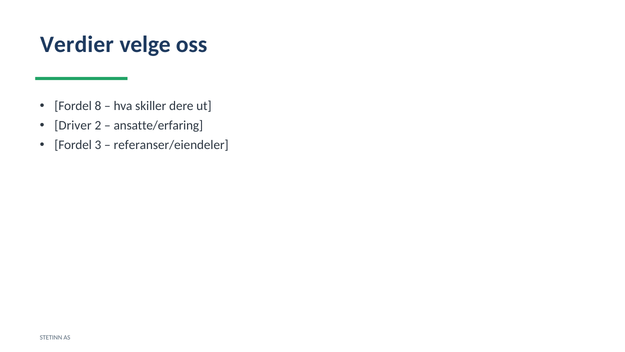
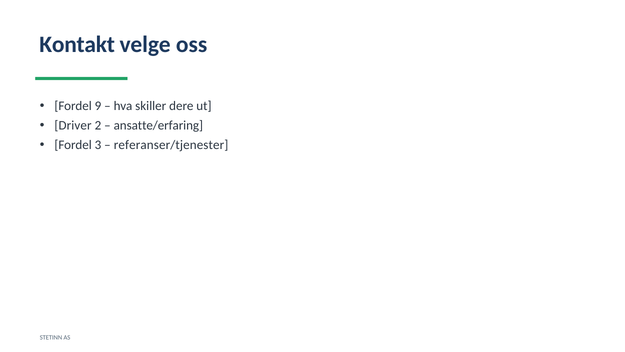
Verdier: Verdier -> Kontakt (77, 45)
8: 8 -> 9 (98, 106)
referanser/eiendeler: referanser/eiendeler -> referanser/tjenester (171, 145)
